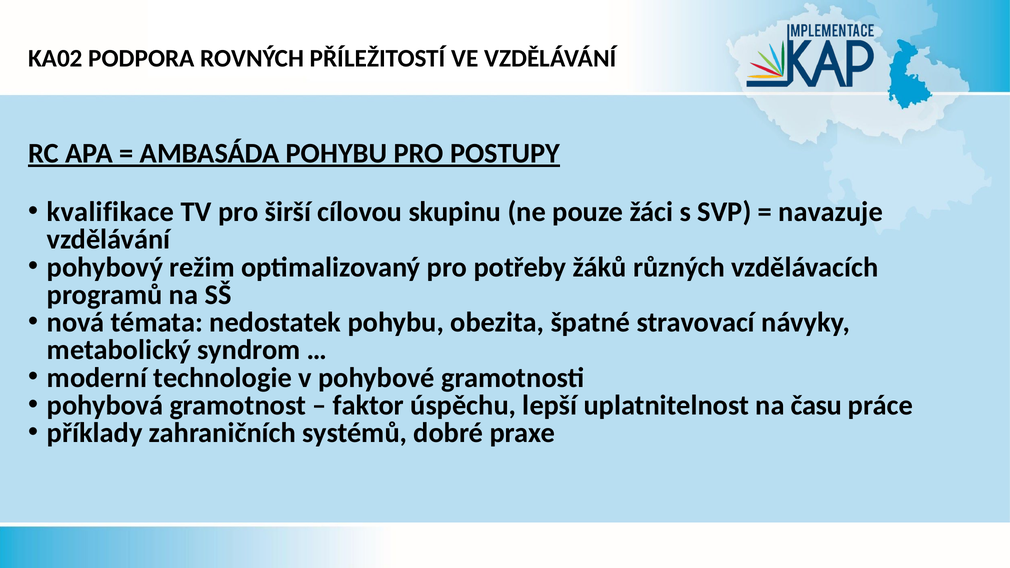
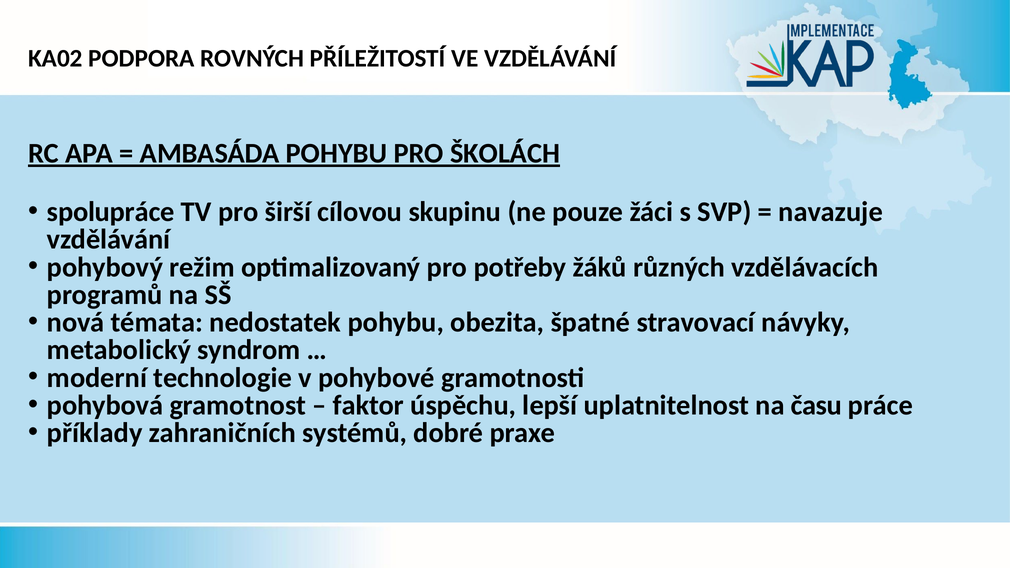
POSTUPY: POSTUPY -> ŠKOLÁCH (505, 154)
kvalifikace: kvalifikace -> spolupráce (111, 212)
